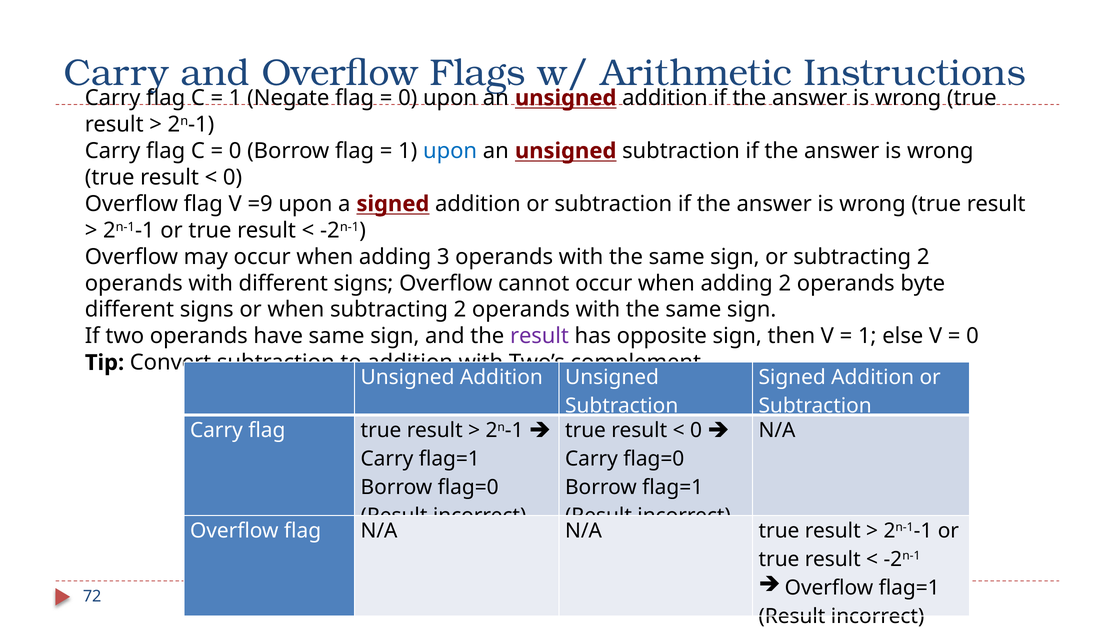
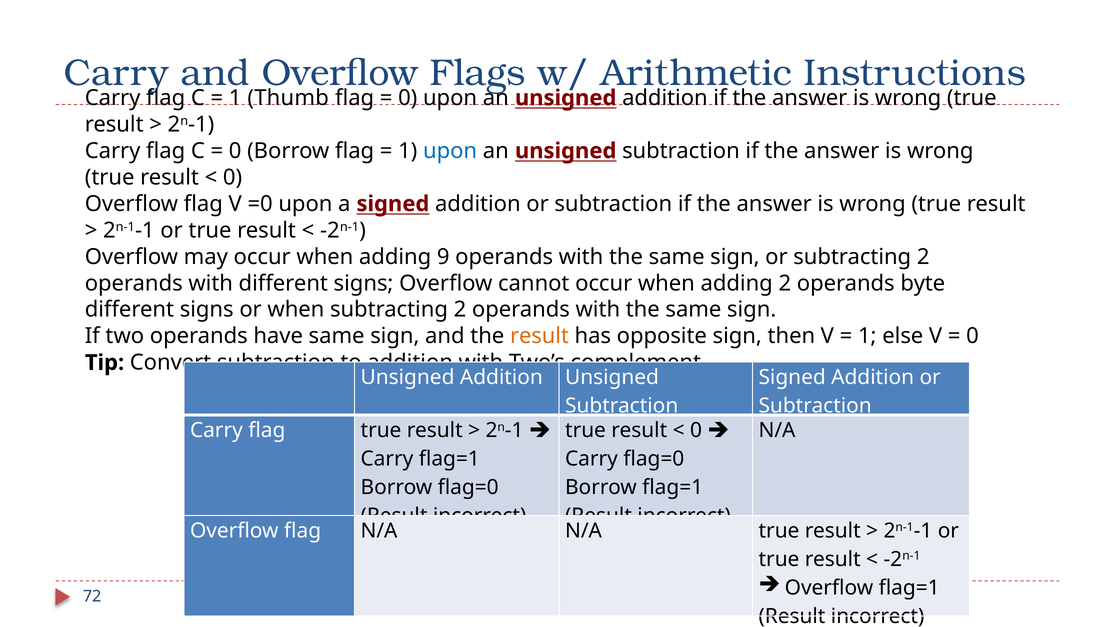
Negate: Negate -> Thumb (288, 98)
=9: =9 -> =0 (260, 204)
3: 3 -> 9 (443, 257)
result colour: purple -> orange (539, 336)
